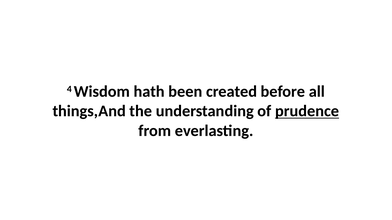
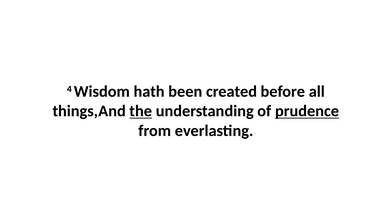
the underline: none -> present (141, 111)
